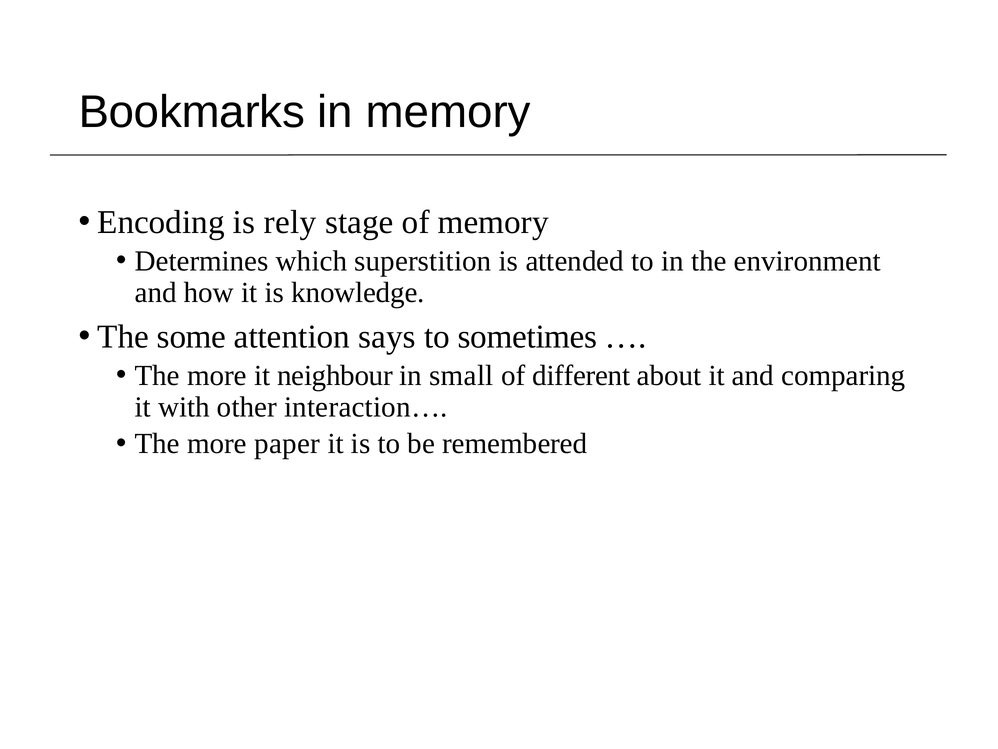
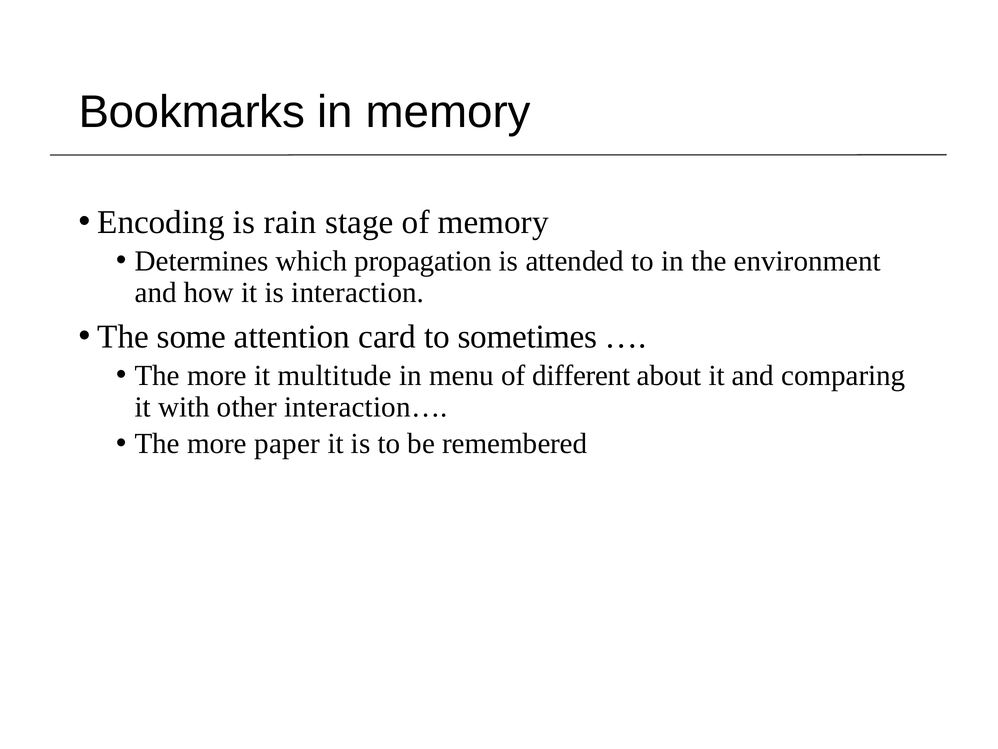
rely: rely -> rain (290, 222)
superstition: superstition -> propagation (423, 261)
knowledge: knowledge -> interaction (358, 292)
says: says -> card (387, 336)
neighbour: neighbour -> multitude (335, 375)
small: small -> menu (462, 375)
